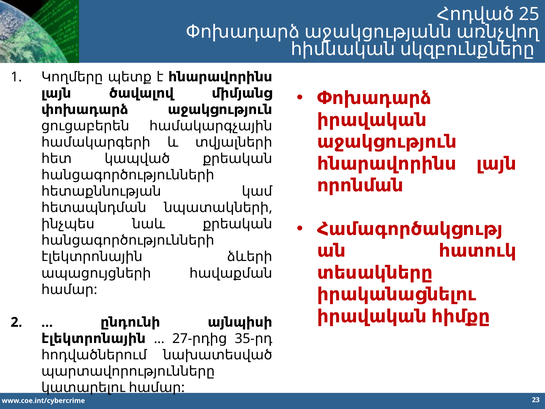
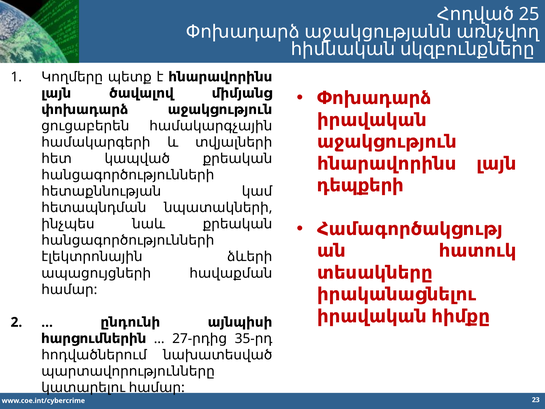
որոնման: որոնման -> դեպքերի (360, 185)
էլեկտրոնային: էլեկտրոնային -> հարցումներին (94, 338)
